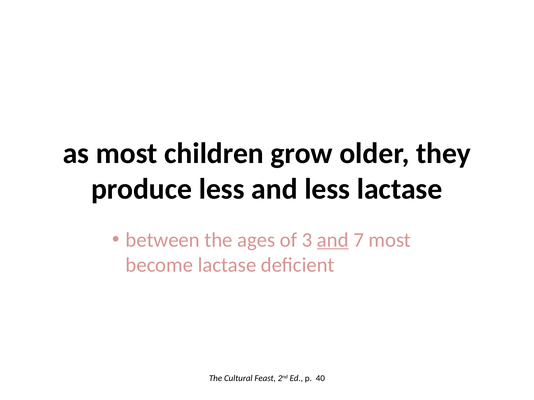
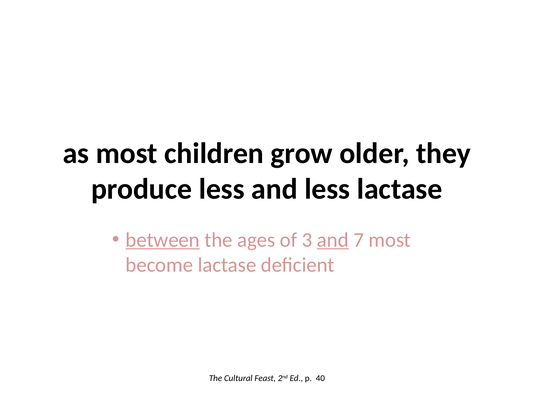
between underline: none -> present (163, 240)
